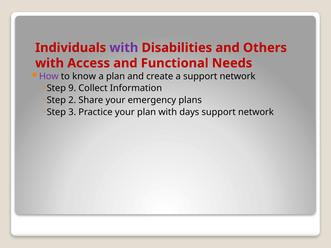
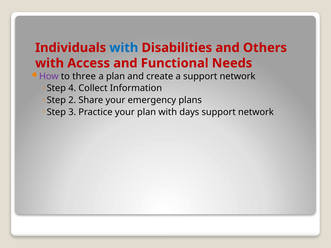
with colour: purple -> blue (124, 48)
know: know -> three (84, 76)
9: 9 -> 4 (72, 88)
